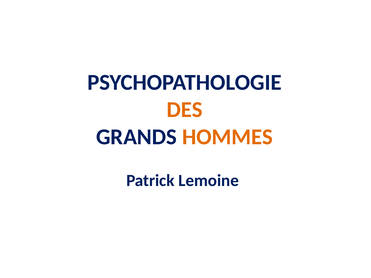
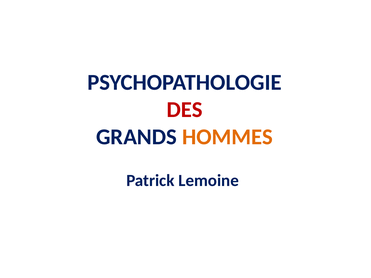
DES colour: orange -> red (185, 110)
